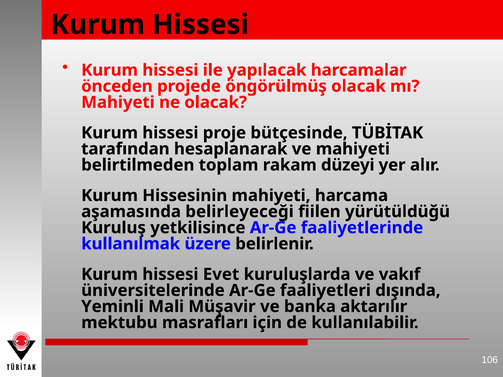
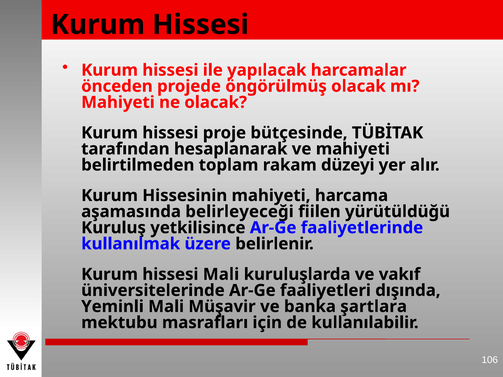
hissesi Evet: Evet -> Mali (221, 275)
aktarılır: aktarılır -> şartlara (374, 307)
